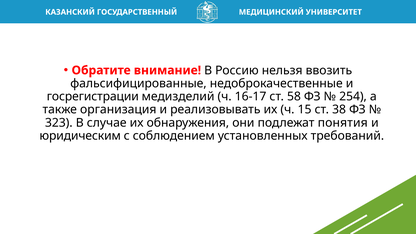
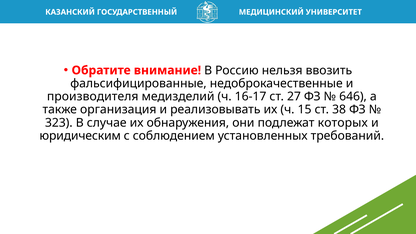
госрегистрации: госрегистрации -> производителя (93, 97)
58: 58 -> 27 (294, 97)
254: 254 -> 646 (353, 97)
понятия: понятия -> которых (343, 123)
